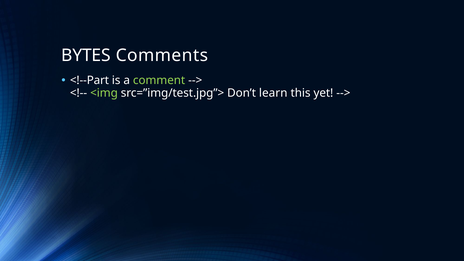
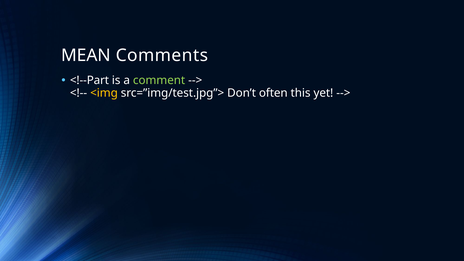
BYTES: BYTES -> MEAN (86, 55)
<img colour: light green -> yellow (104, 93)
learn: learn -> often (273, 93)
